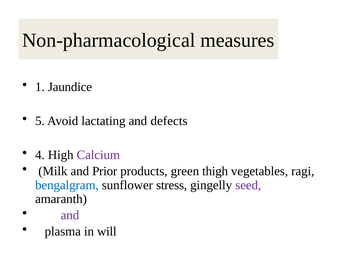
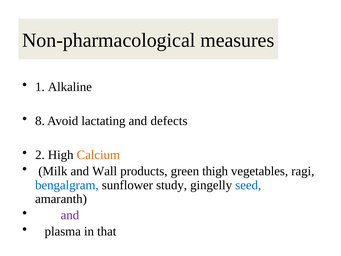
Jaundice: Jaundice -> Alkaline (70, 87)
5: 5 -> 8 (40, 121)
4: 4 -> 2 (40, 155)
Calcium colour: purple -> orange (98, 155)
Prior: Prior -> Wall (105, 171)
stress: stress -> study (172, 185)
seed colour: purple -> blue (248, 185)
will: will -> that (107, 231)
